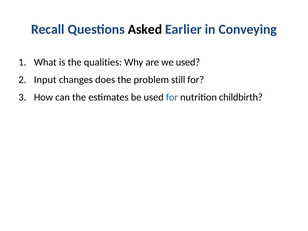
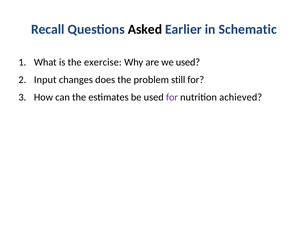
Conveying: Conveying -> Schematic (248, 29)
qualities: qualities -> exercise (103, 62)
for colour: blue -> purple (172, 97)
childbirth: childbirth -> achieved (241, 97)
